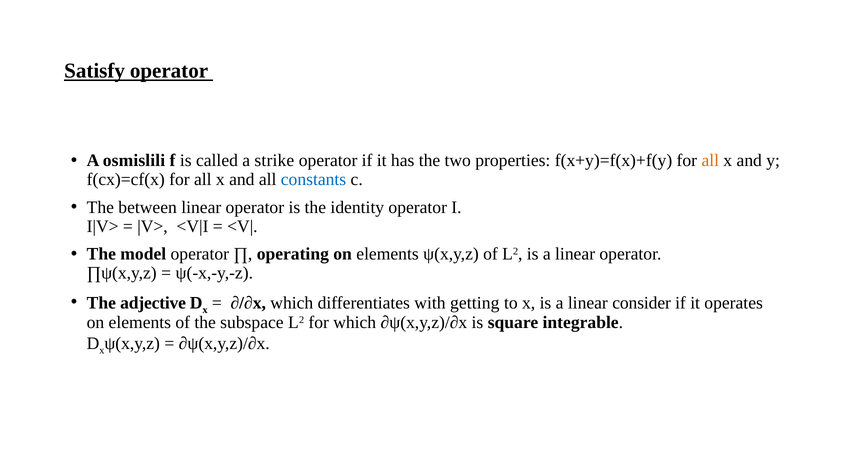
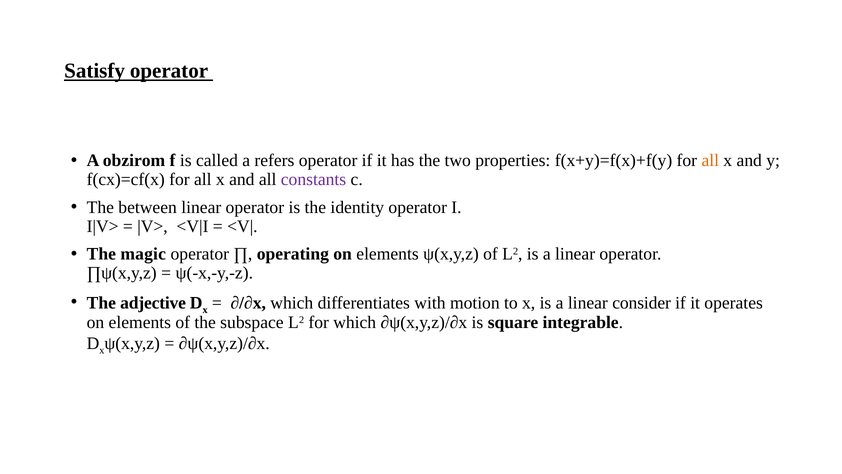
osmislili: osmislili -> obzirom (134, 160)
strike: strike -> refers (274, 160)
constants colour: blue -> purple (313, 179)
model: model -> magic (143, 254)
getting: getting -> motion (475, 303)
